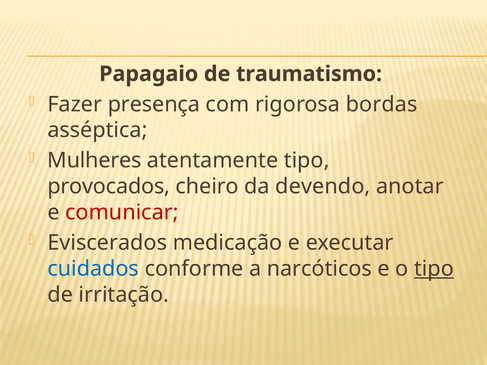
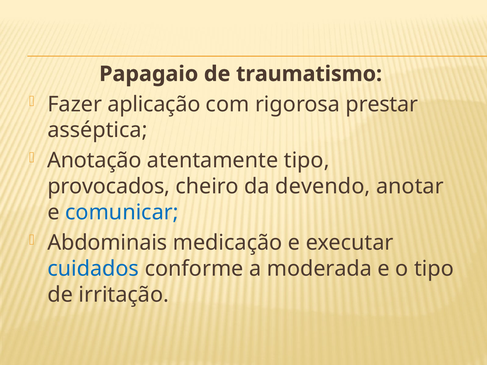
presença: presença -> aplicação (154, 104)
bordas: bordas -> prestar (382, 104)
Mulheres: Mulheres -> Anotação (94, 161)
comunicar colour: red -> blue (122, 213)
Eviscerados: Eviscerados -> Abdominais (107, 243)
narcóticos: narcóticos -> moderada (319, 269)
tipo underline: present -> none (434, 269)
